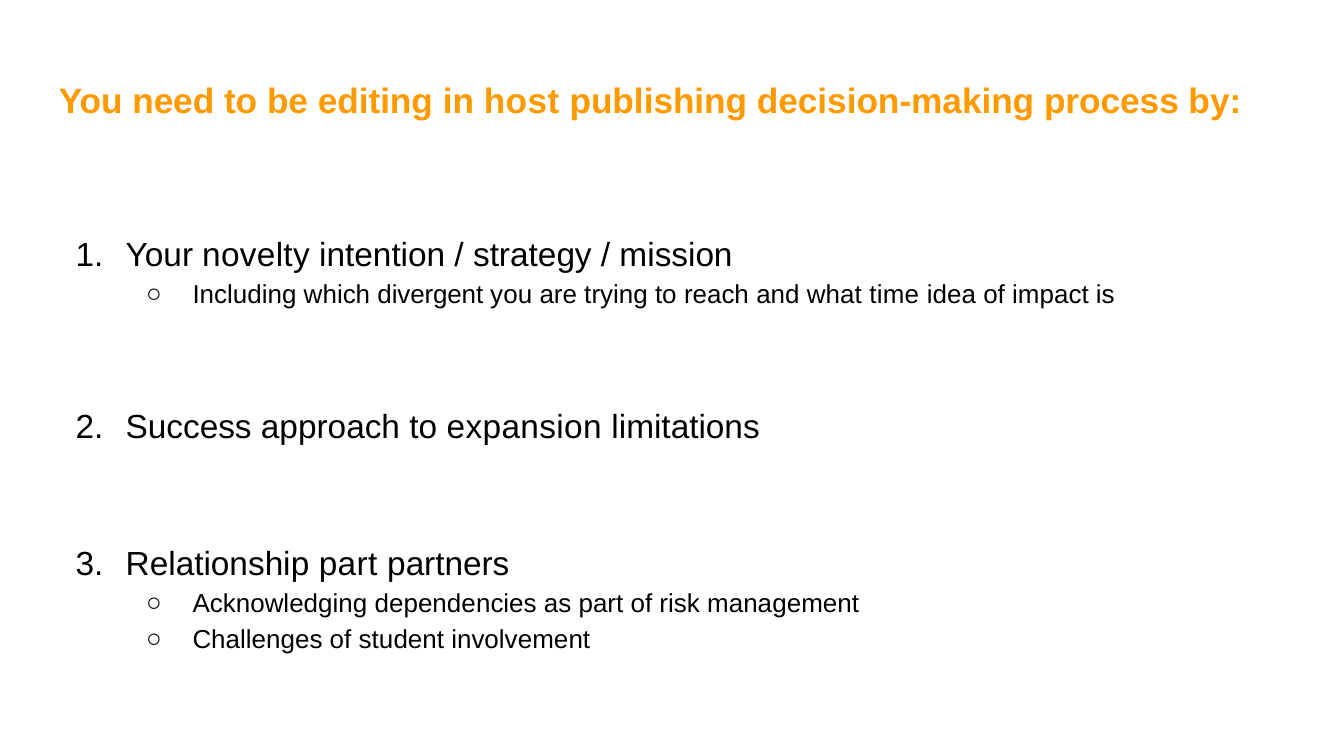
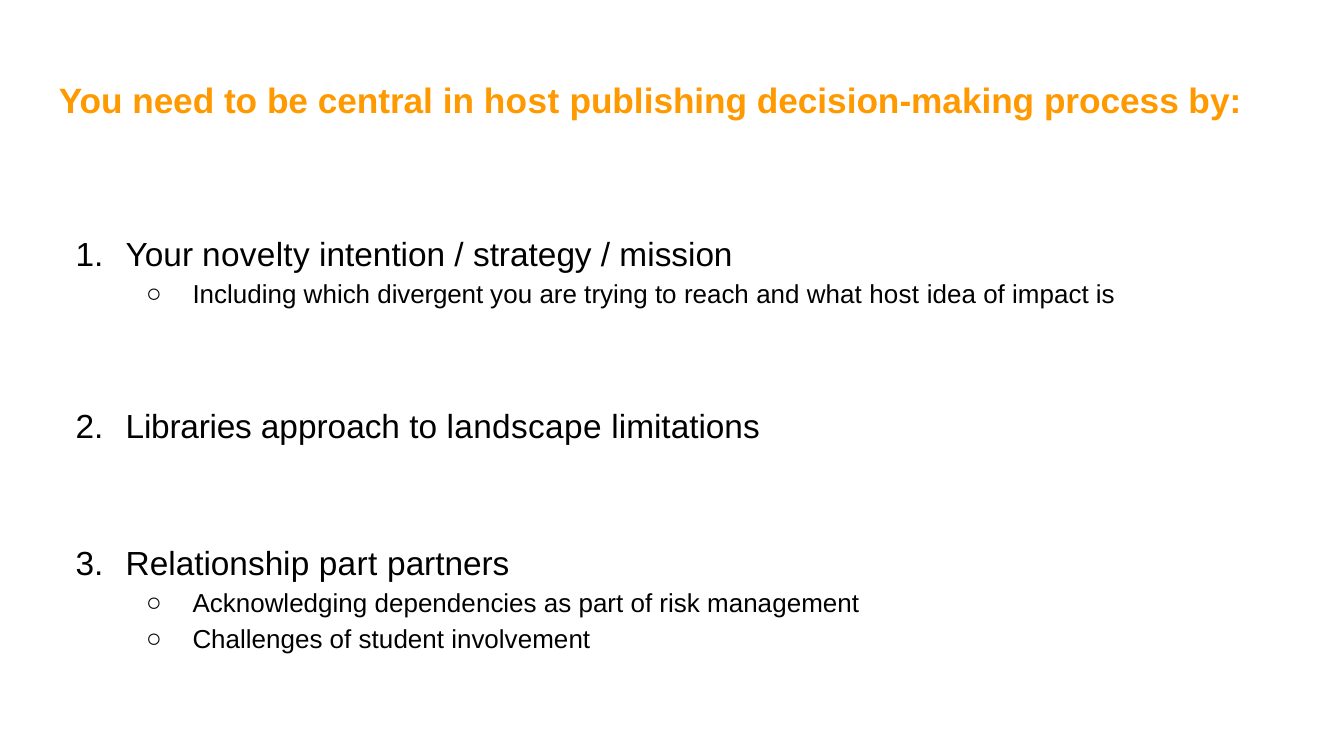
editing: editing -> central (375, 102)
what time: time -> host (894, 295)
Success: Success -> Libraries (189, 428)
expansion: expansion -> landscape (524, 428)
